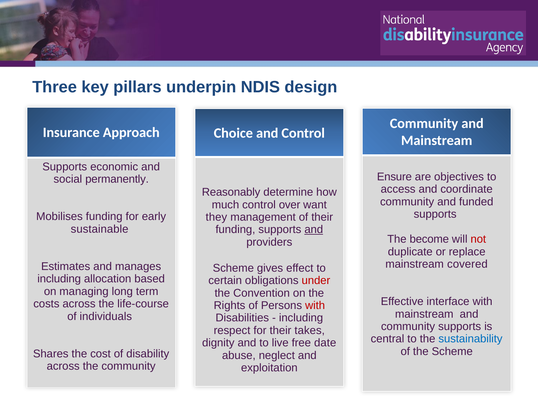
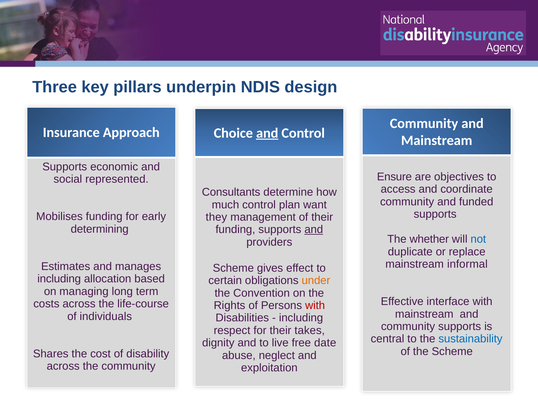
and underline: none -> present (267, 133)
permanently: permanently -> represented (117, 179)
Reasonably: Reasonably -> Consultants (231, 192)
over: over -> plan (290, 204)
sustainable: sustainable -> determining (100, 229)
become: become -> whether (429, 239)
not colour: red -> blue (478, 239)
covered: covered -> informal (467, 264)
under colour: red -> orange (316, 280)
